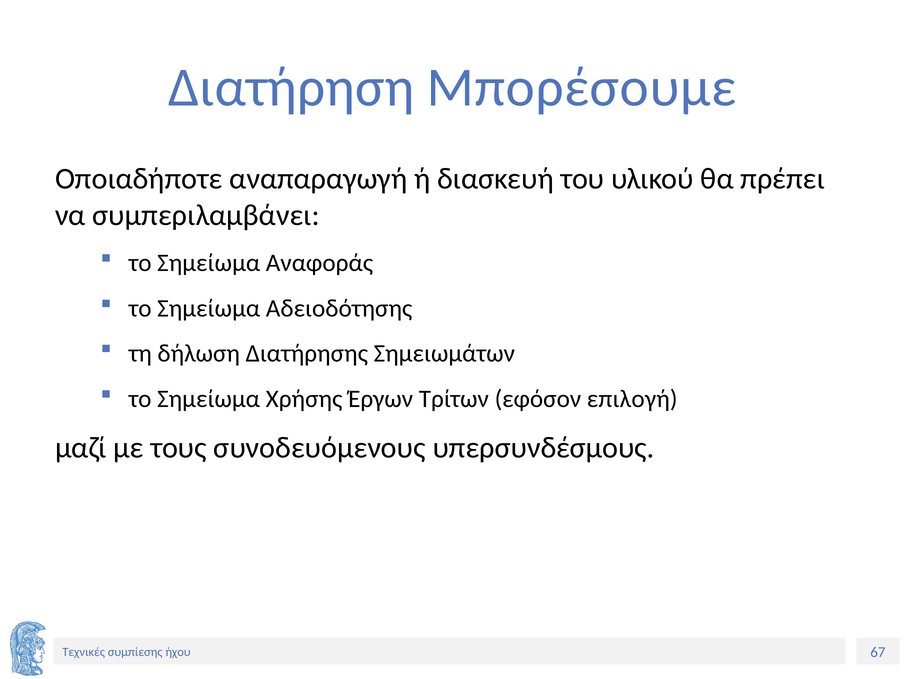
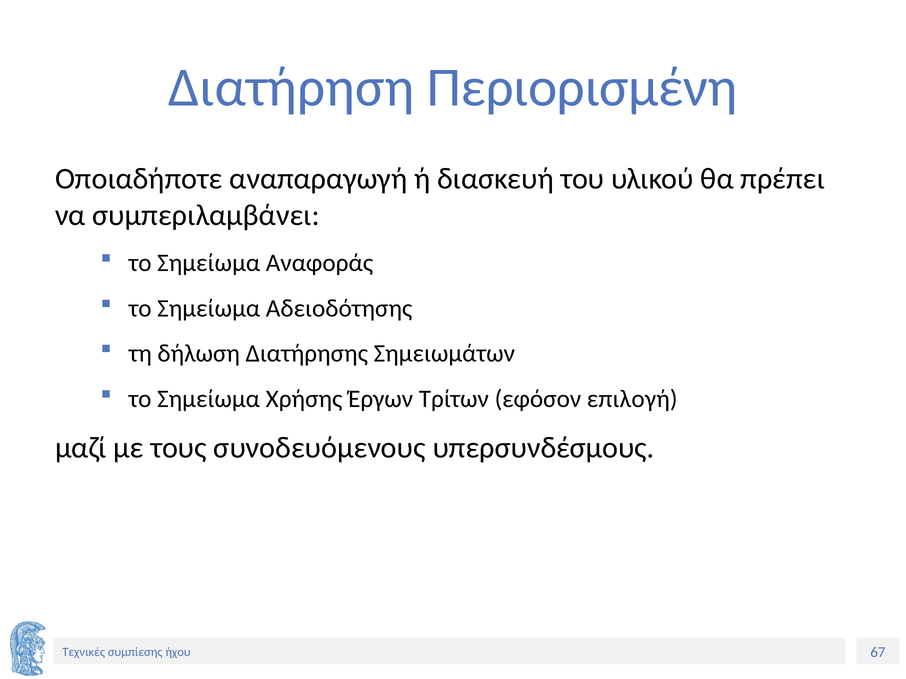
Μπορέσουμε: Μπορέσουμε -> Περιορισμένη (582, 88)
